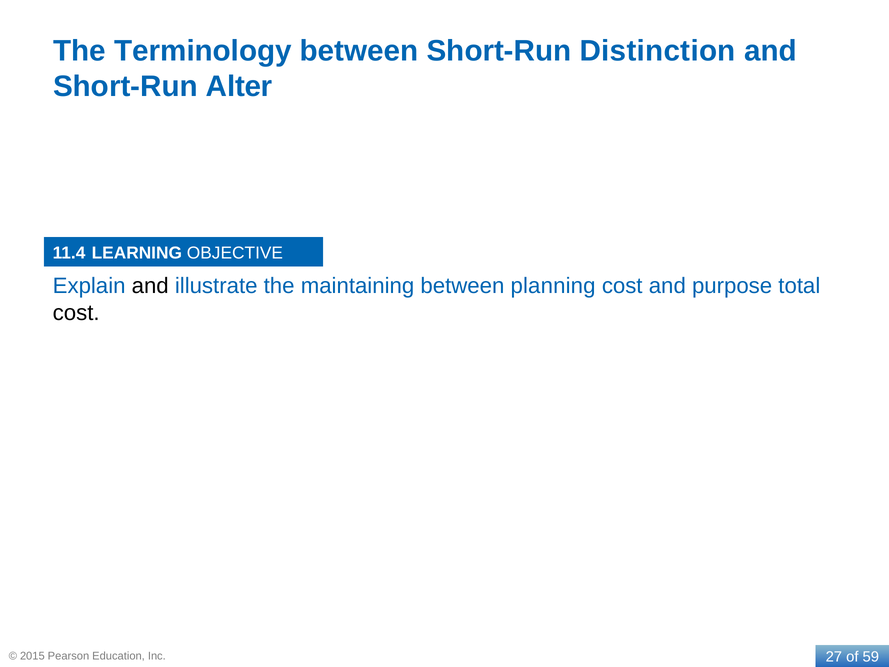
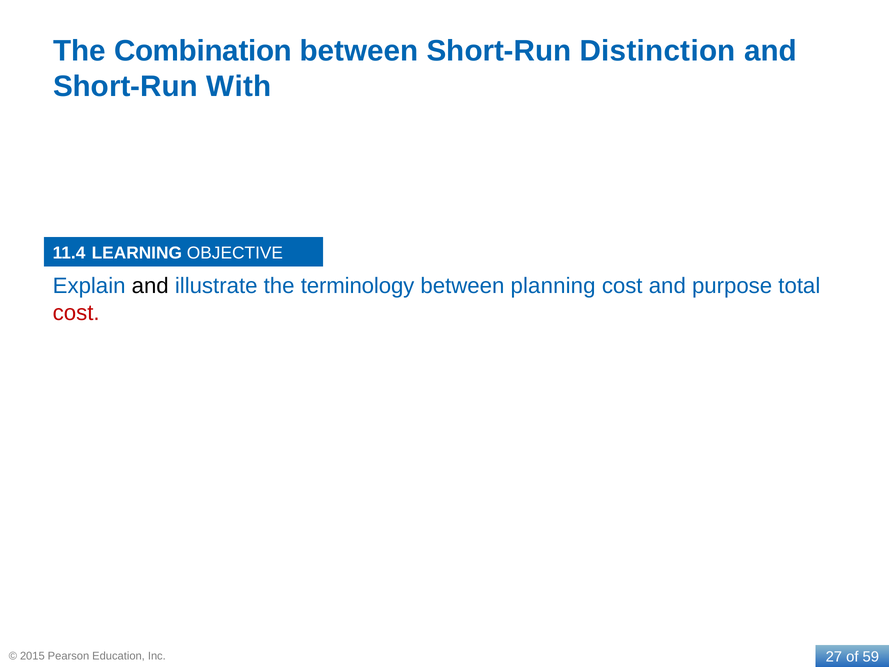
Terminology: Terminology -> Combination (203, 51)
Alter: Alter -> With (239, 87)
maintaining: maintaining -> terminology (358, 286)
cost colour: black -> red (76, 313)
